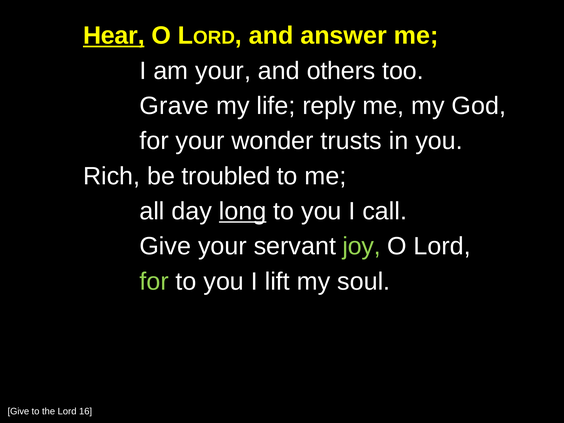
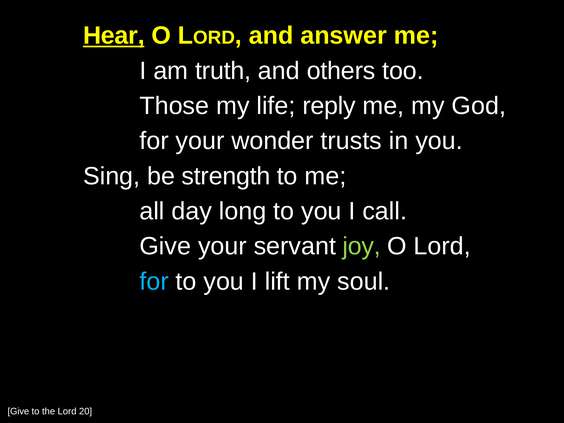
am your: your -> truth (223, 71)
Grave: Grave -> Those (174, 106)
Rich: Rich -> Sing (112, 176)
troubled: troubled -> strength (226, 176)
long underline: present -> none (243, 211)
for colour: light green -> light blue (154, 281)
16: 16 -> 20 (86, 411)
